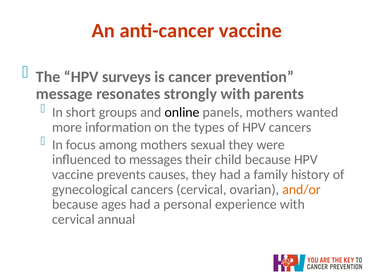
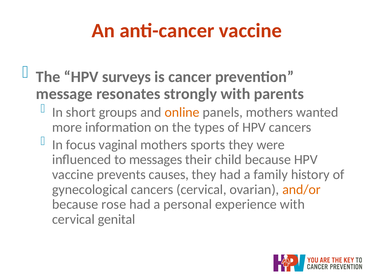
online colour: black -> orange (182, 113)
among: among -> vaginal (118, 145)
sexual: sexual -> sports (208, 145)
ages: ages -> rose (114, 205)
annual: annual -> genital (117, 220)
